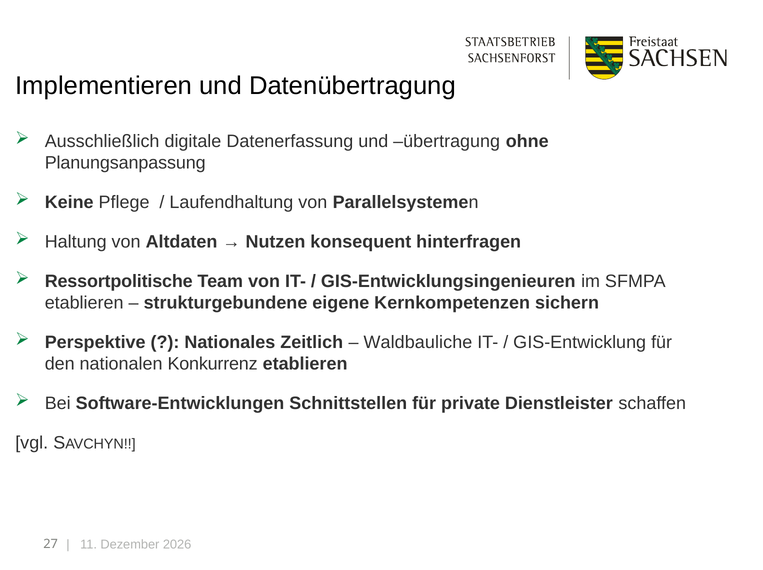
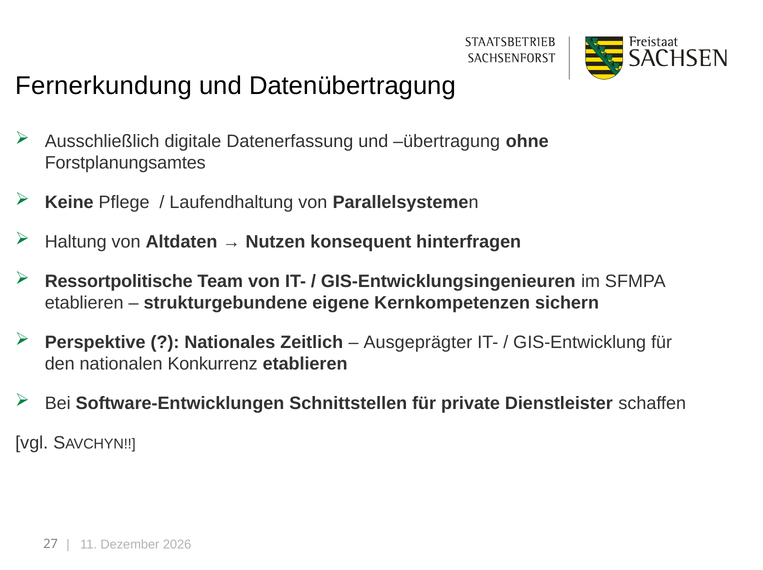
Implementieren: Implementieren -> Fernerkundung (104, 86)
Planungsanpassung: Planungsanpassung -> Forstplanungsamtes (125, 163)
Waldbauliche: Waldbauliche -> Ausgeprägter (418, 342)
